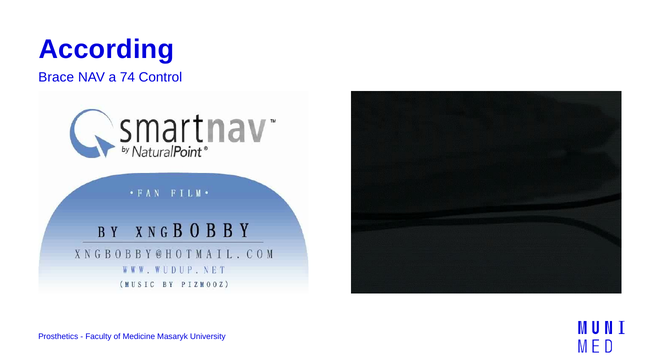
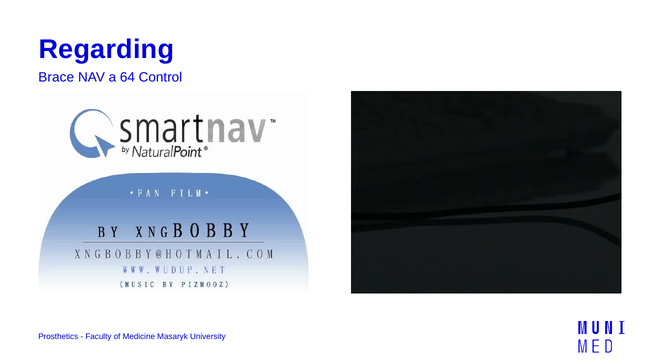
According: According -> Regarding (106, 50)
74: 74 -> 64 (127, 77)
